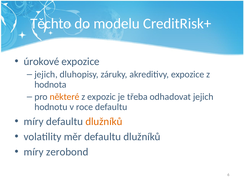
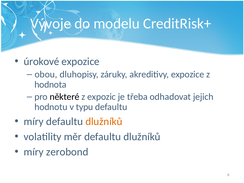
Těchto: Těchto -> Vývoje (51, 24)
jejich: jejich -> obou (46, 74)
některé colour: orange -> black (65, 97)
roce: roce -> typu (85, 107)
